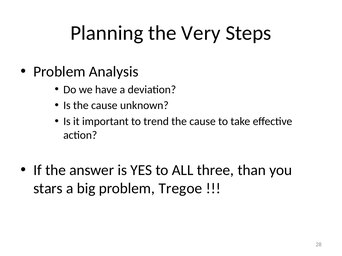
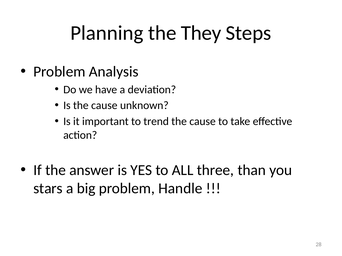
Very: Very -> They (201, 33)
Tregoe: Tregoe -> Handle (180, 189)
